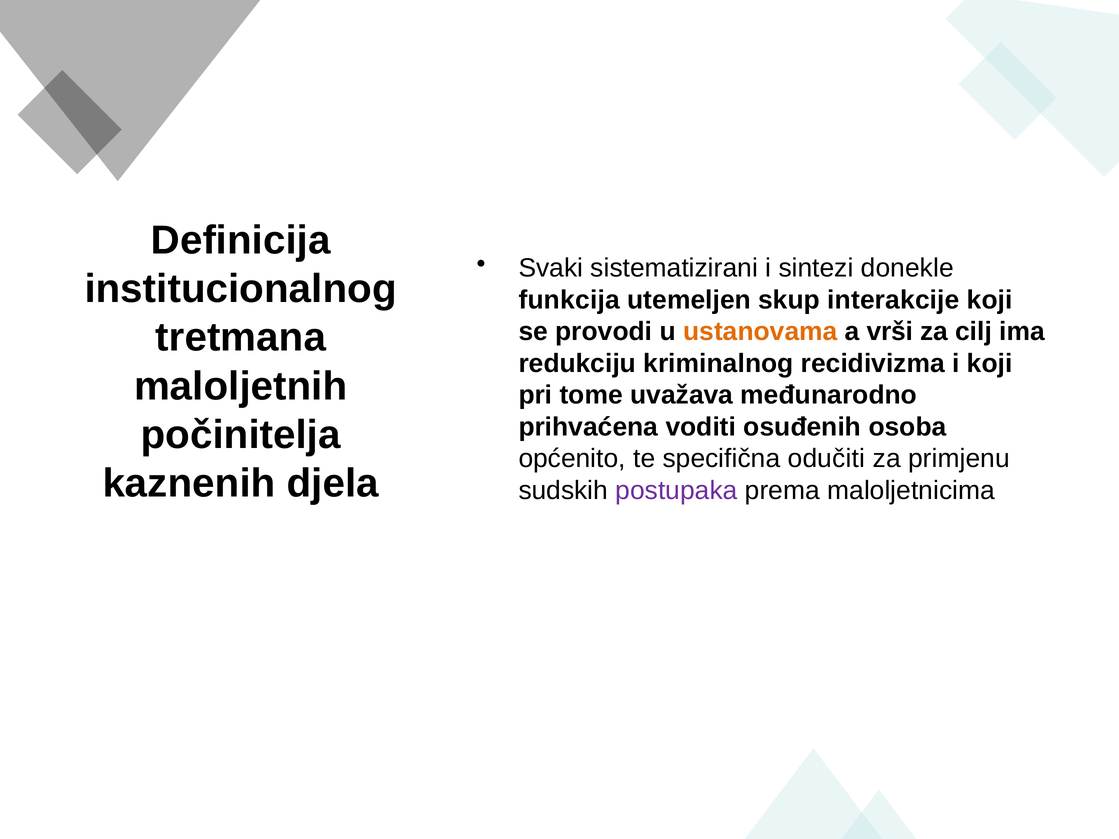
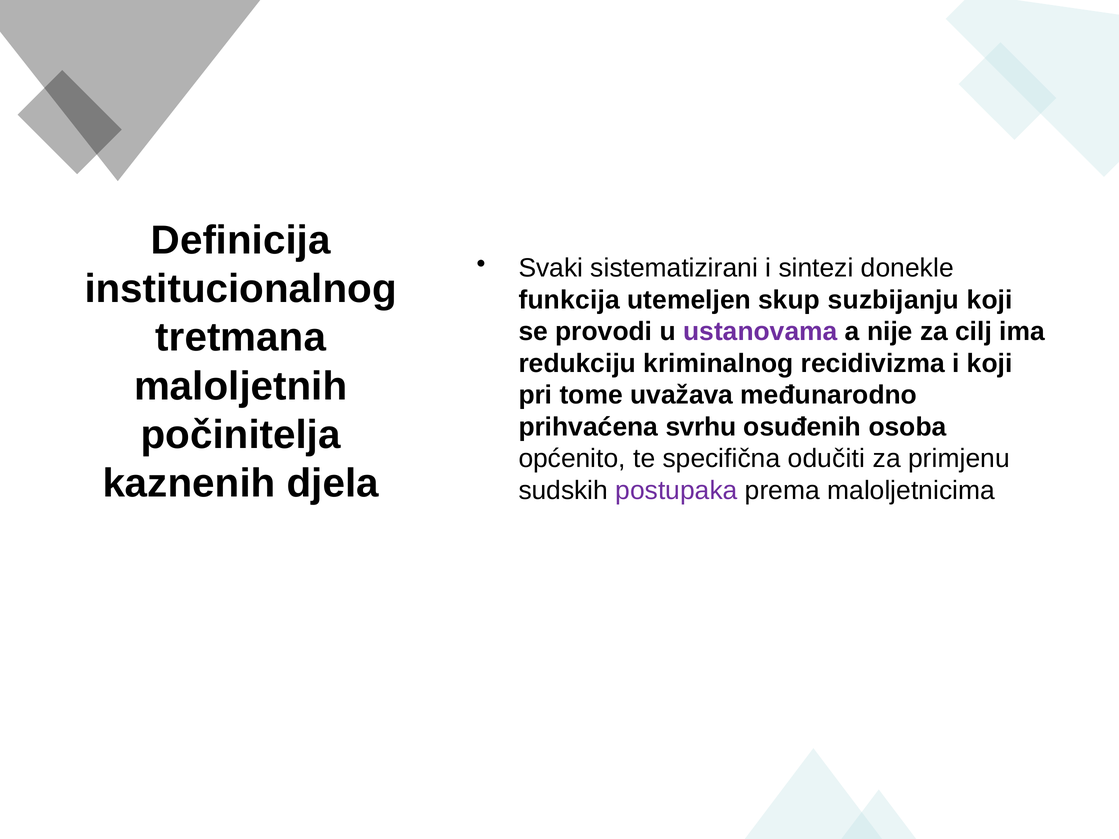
interakcije: interakcije -> suzbijanju (893, 300)
ustanovama colour: orange -> purple (760, 332)
vrši: vrši -> nije (890, 332)
voditi: voditi -> svrhu (701, 427)
